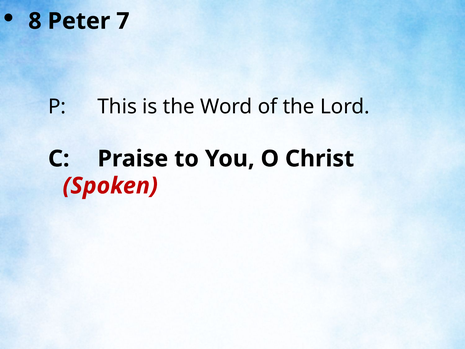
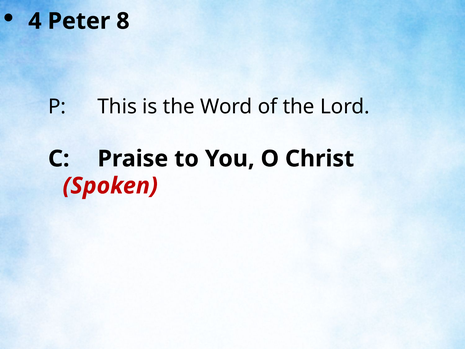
8: 8 -> 4 (35, 21)
7: 7 -> 8 (123, 21)
